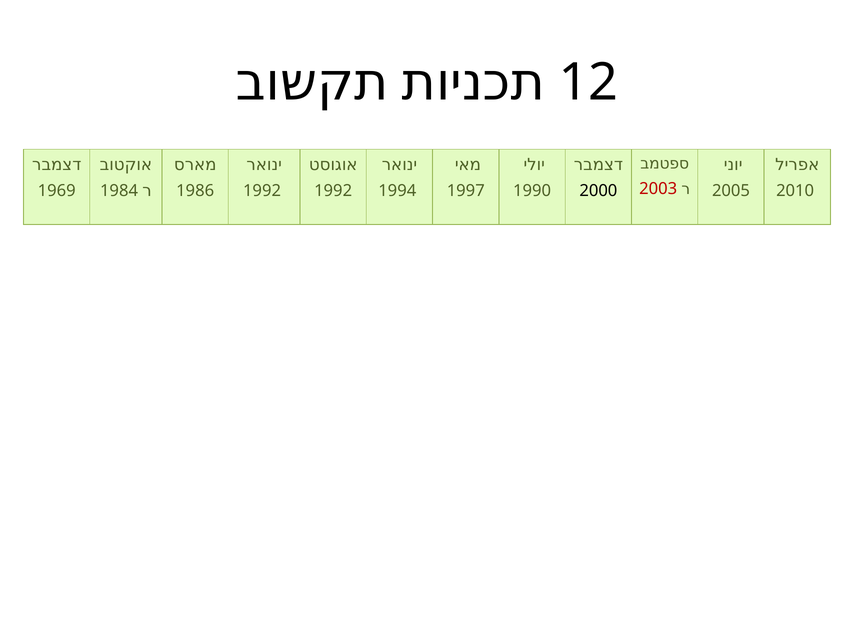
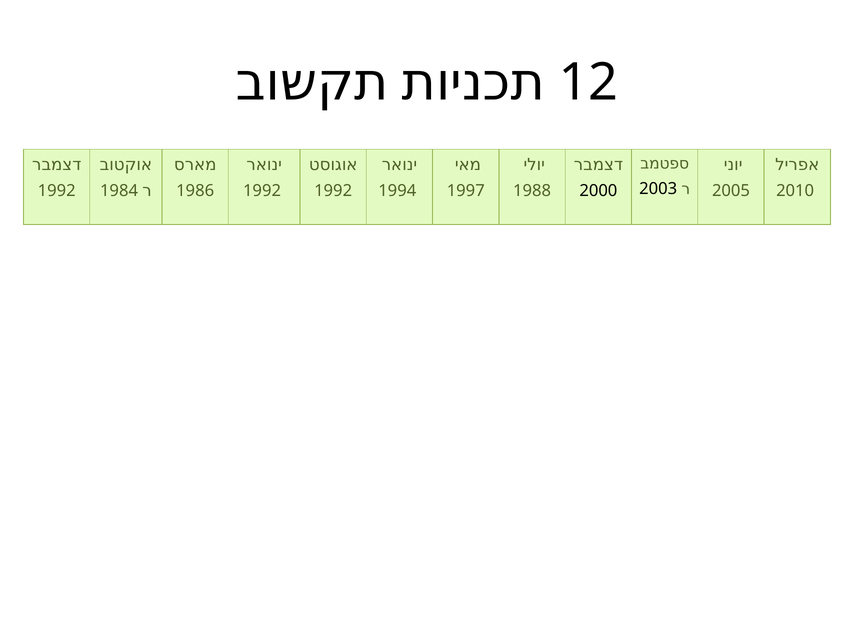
2003 colour: red -> black (658, 189)
1969: 1969 -> 1992 (57, 191)
1990: 1990 -> 1988 (532, 191)
